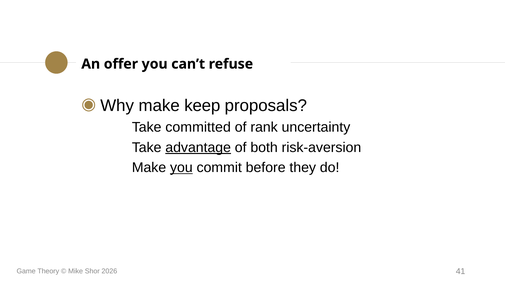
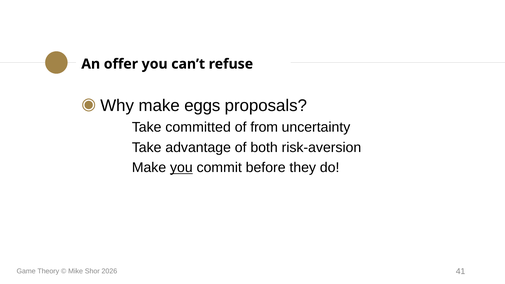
keep: keep -> eggs (202, 106)
rank: rank -> from (264, 127)
advantage underline: present -> none (198, 147)
